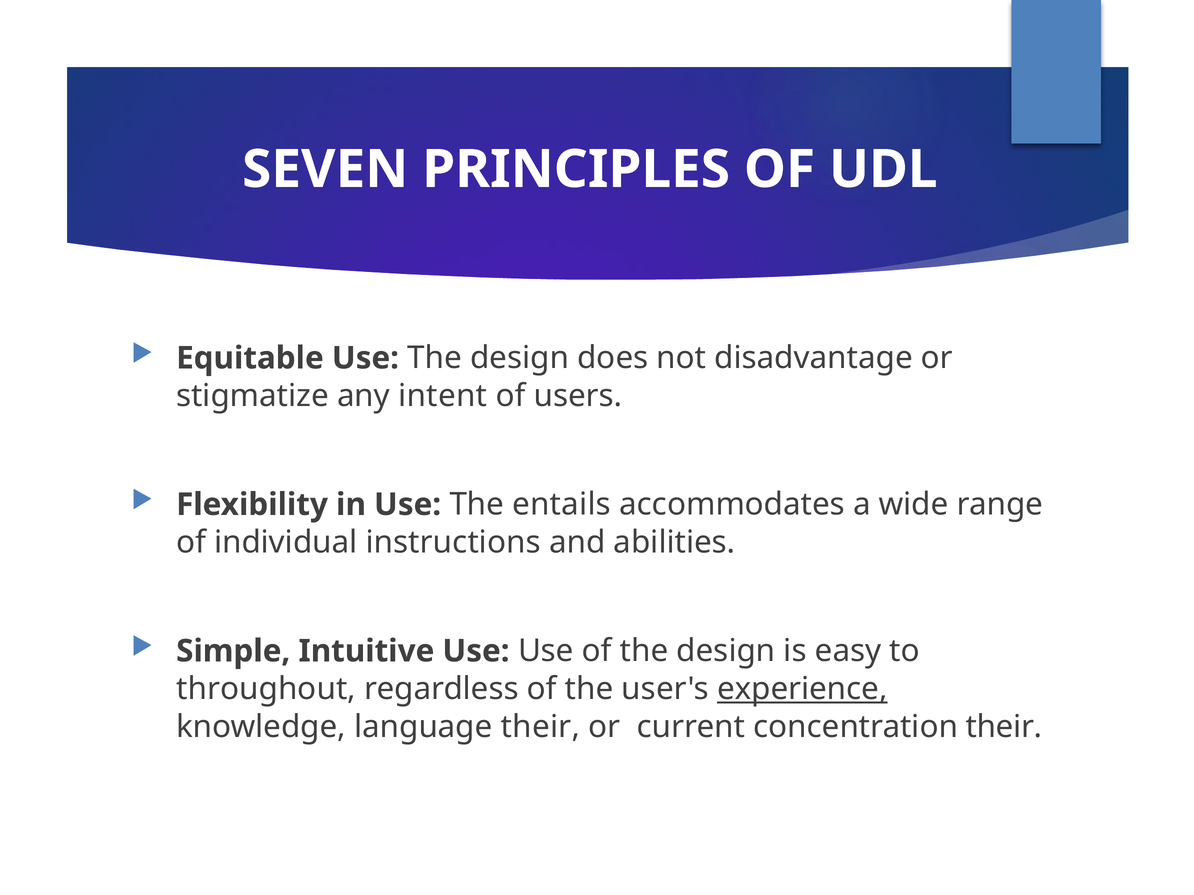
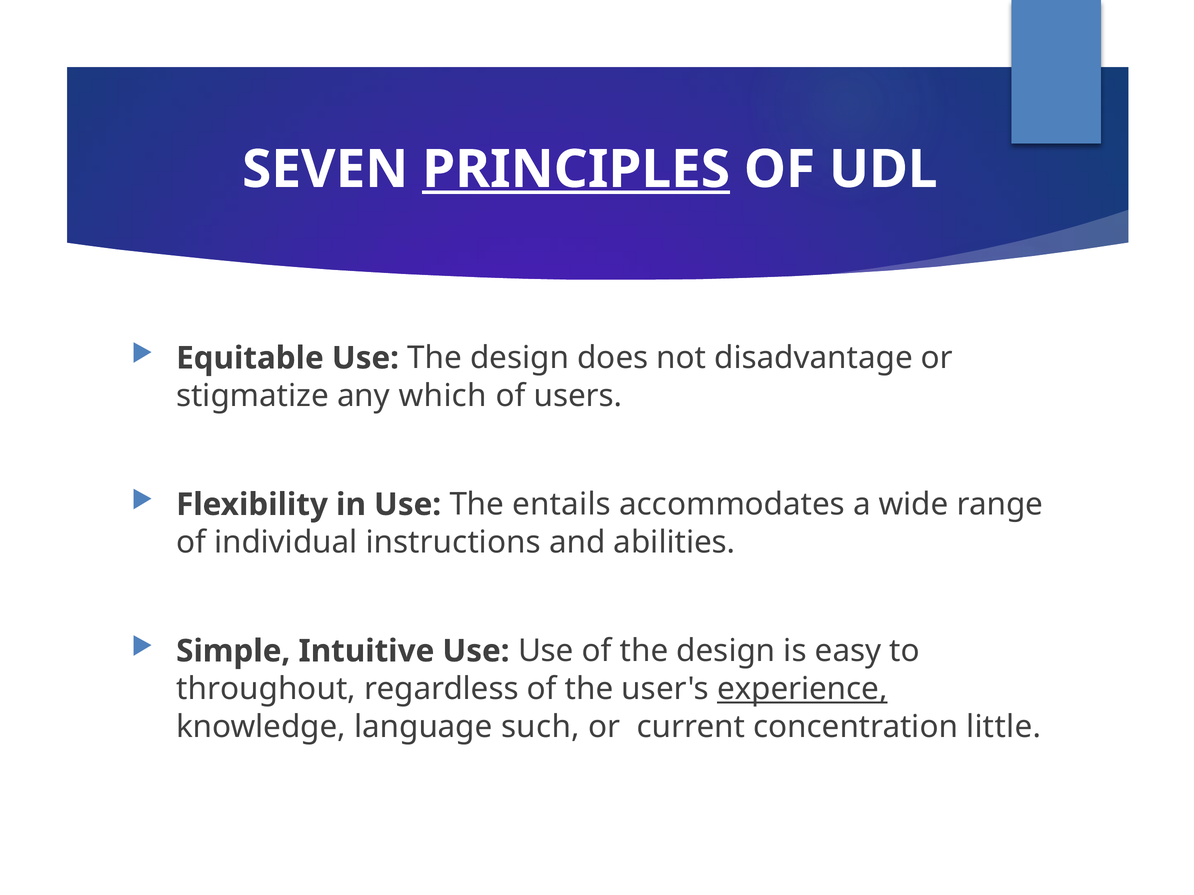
PRINCIPLES underline: none -> present (576, 170)
intent: intent -> which (443, 396)
language their: their -> such (540, 727)
concentration their: their -> little (1004, 727)
